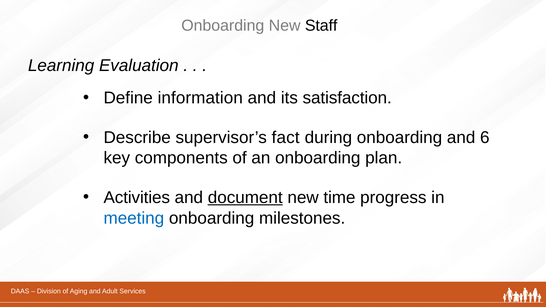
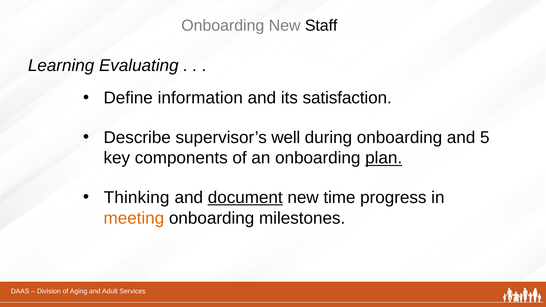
Evaluation: Evaluation -> Evaluating (139, 65)
fact: fact -> well (286, 138)
6: 6 -> 5 (485, 138)
plan underline: none -> present (384, 158)
Activities: Activities -> Thinking (137, 198)
meeting colour: blue -> orange (134, 218)
